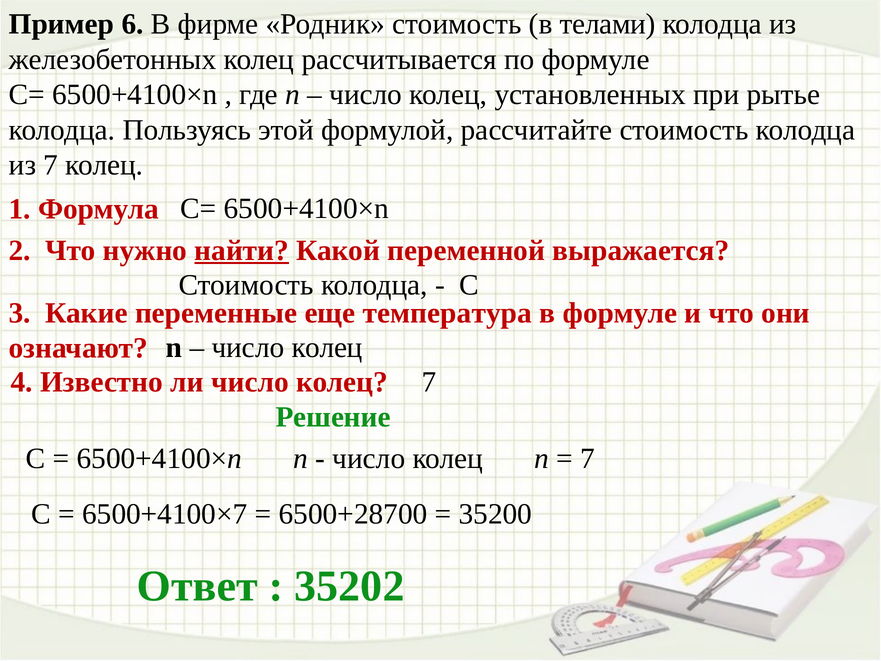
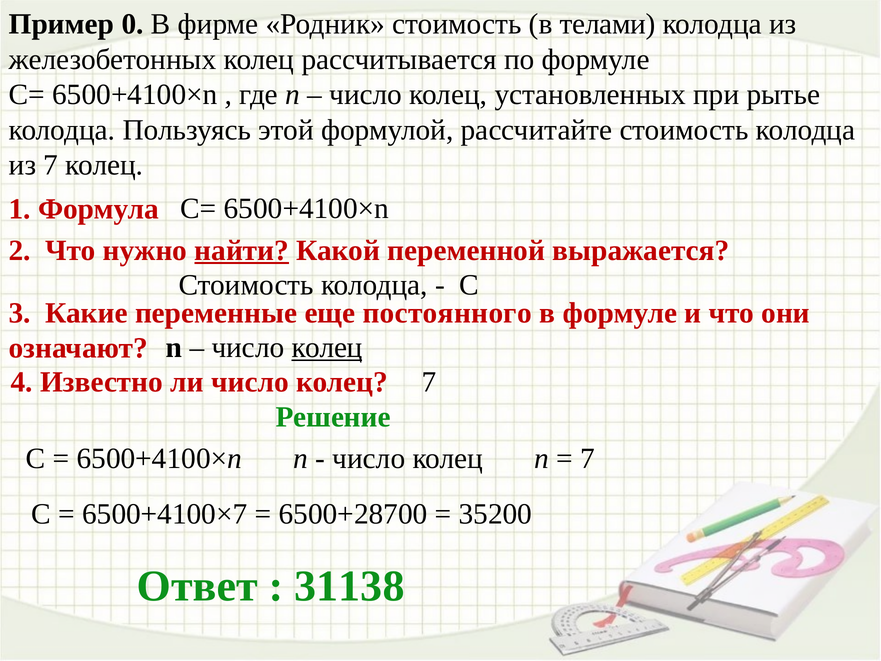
6: 6 -> 0 (133, 24)
температура: температура -> постоянного (447, 313)
колец underline: none -> present (327, 347)
35202: 35202 -> 31138 (349, 586)
